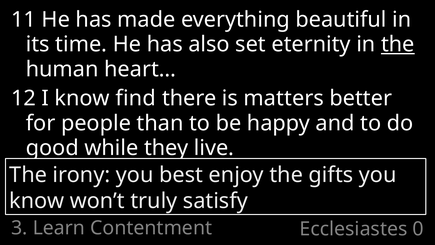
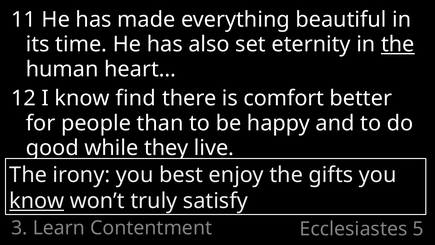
matters: matters -> comfort (284, 98)
know underline: none -> present (37, 201)
0: 0 -> 5 (418, 229)
